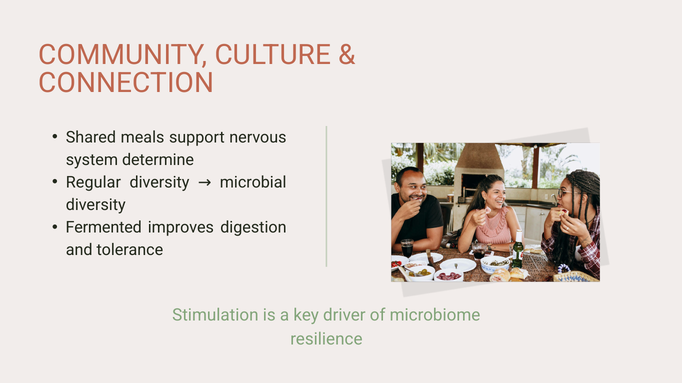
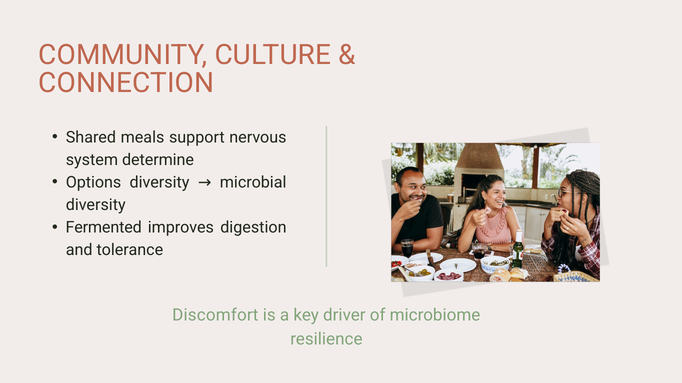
Regular: Regular -> Options (94, 183)
Stimulation: Stimulation -> Discomfort (215, 316)
